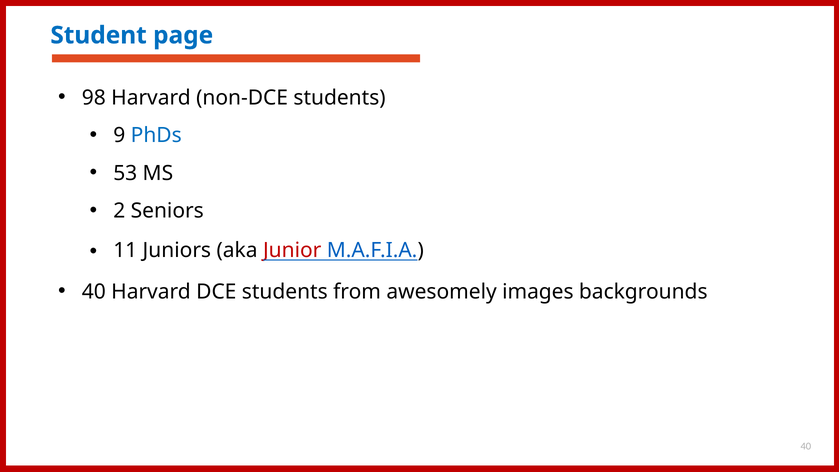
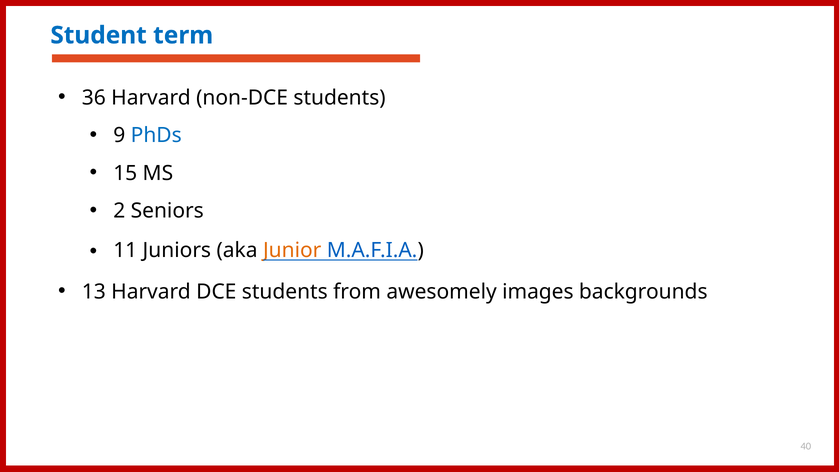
page: page -> term (183, 35)
98: 98 -> 36 (94, 98)
53: 53 -> 15 (125, 173)
Junior colour: red -> orange (292, 250)
40: 40 -> 13 (94, 292)
